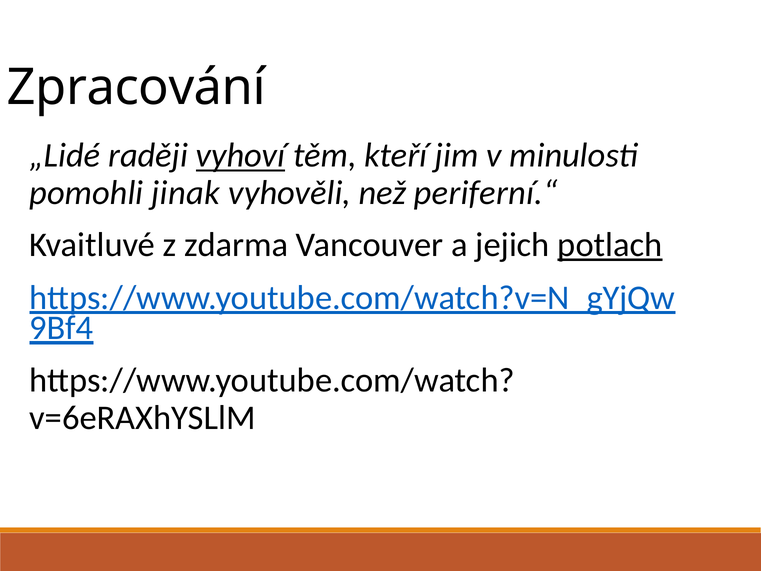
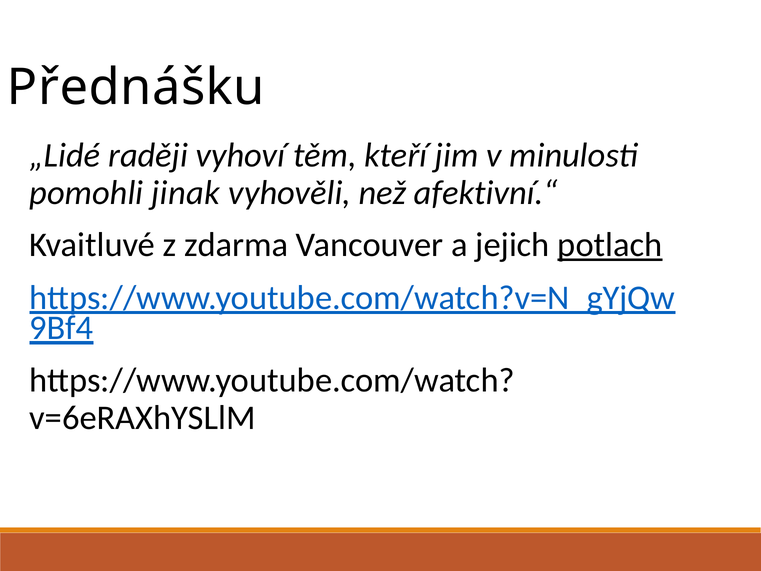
Zpracování: Zpracování -> Přednášku (136, 88)
vyhoví underline: present -> none (241, 155)
periferní.“: periferní.“ -> afektivní.“ (486, 193)
